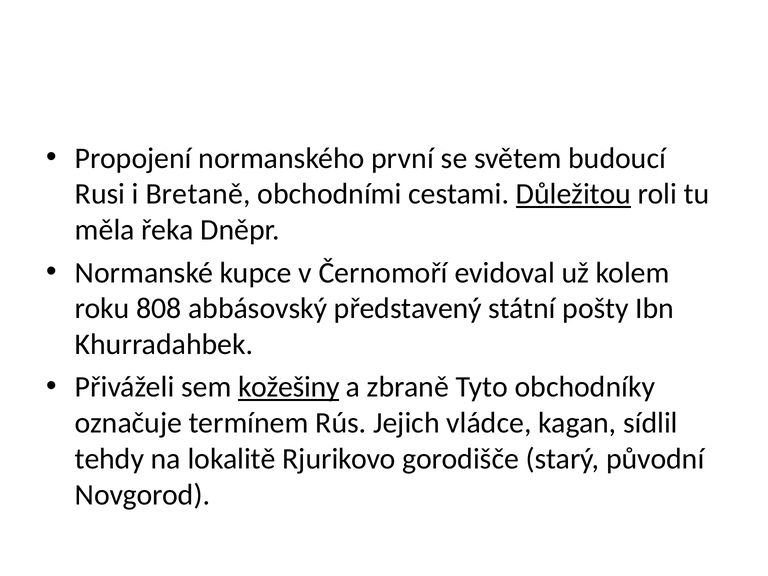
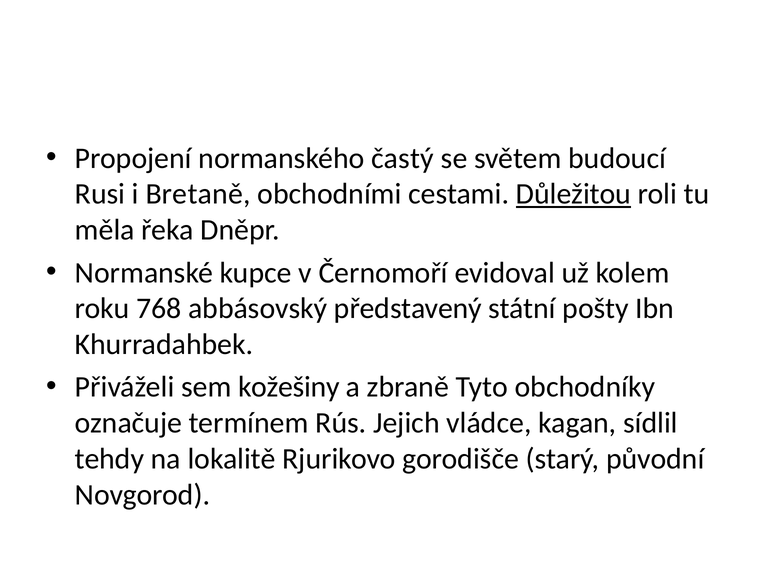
první: první -> častý (403, 158)
808: 808 -> 768 (159, 309)
kožešiny underline: present -> none (289, 387)
